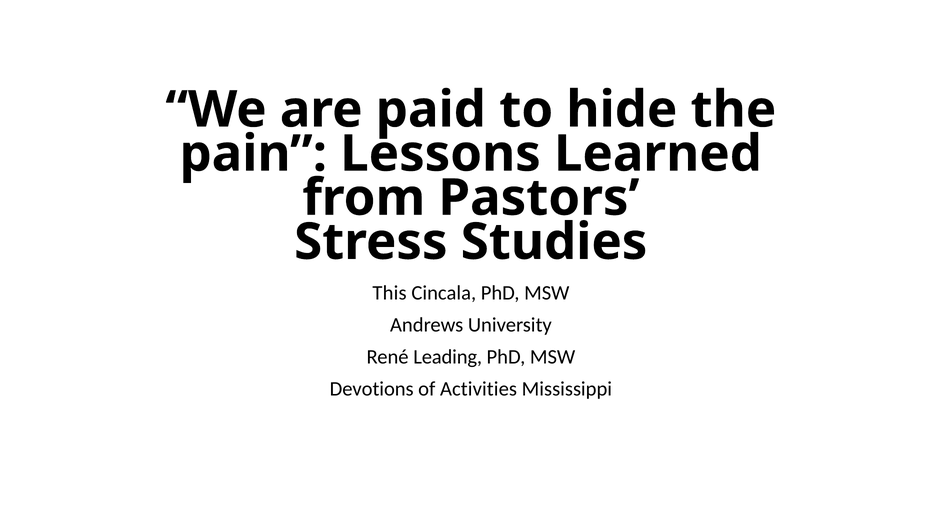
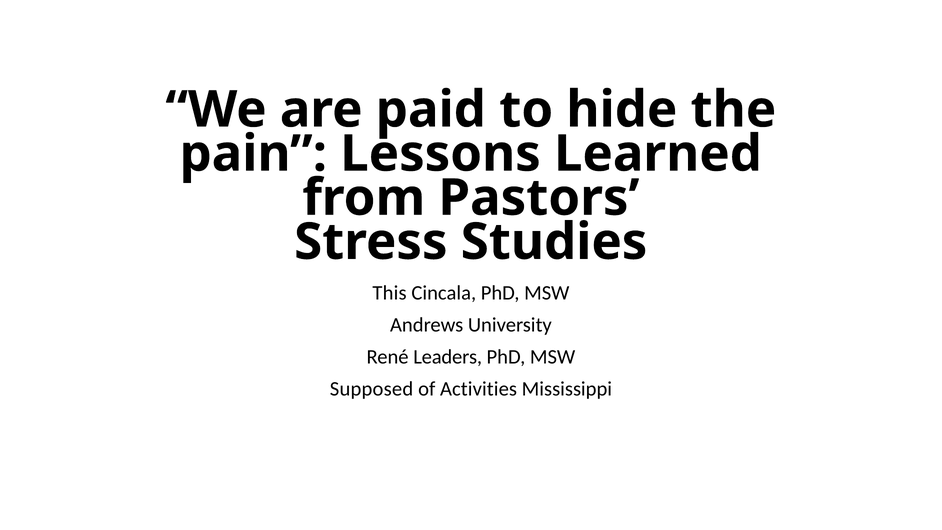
Leading: Leading -> Leaders (448, 357)
Devotions: Devotions -> Supposed (372, 389)
